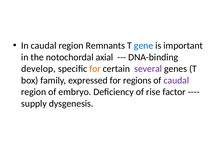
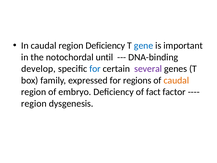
region Remnants: Remnants -> Deficiency (105, 46)
axial: axial -> until (104, 57)
for colour: orange -> blue (95, 69)
caudal colour: purple -> orange (176, 80)
rise: rise -> fact (153, 92)
supply: supply -> region (34, 103)
